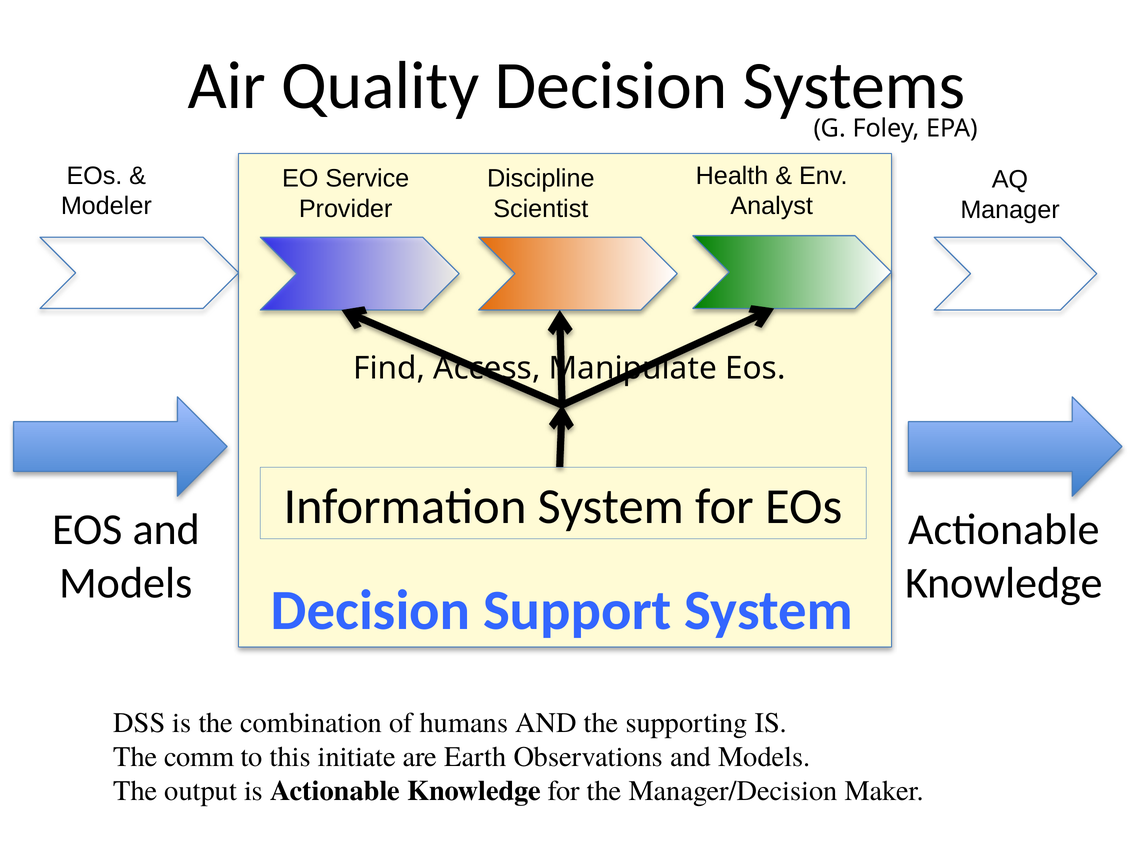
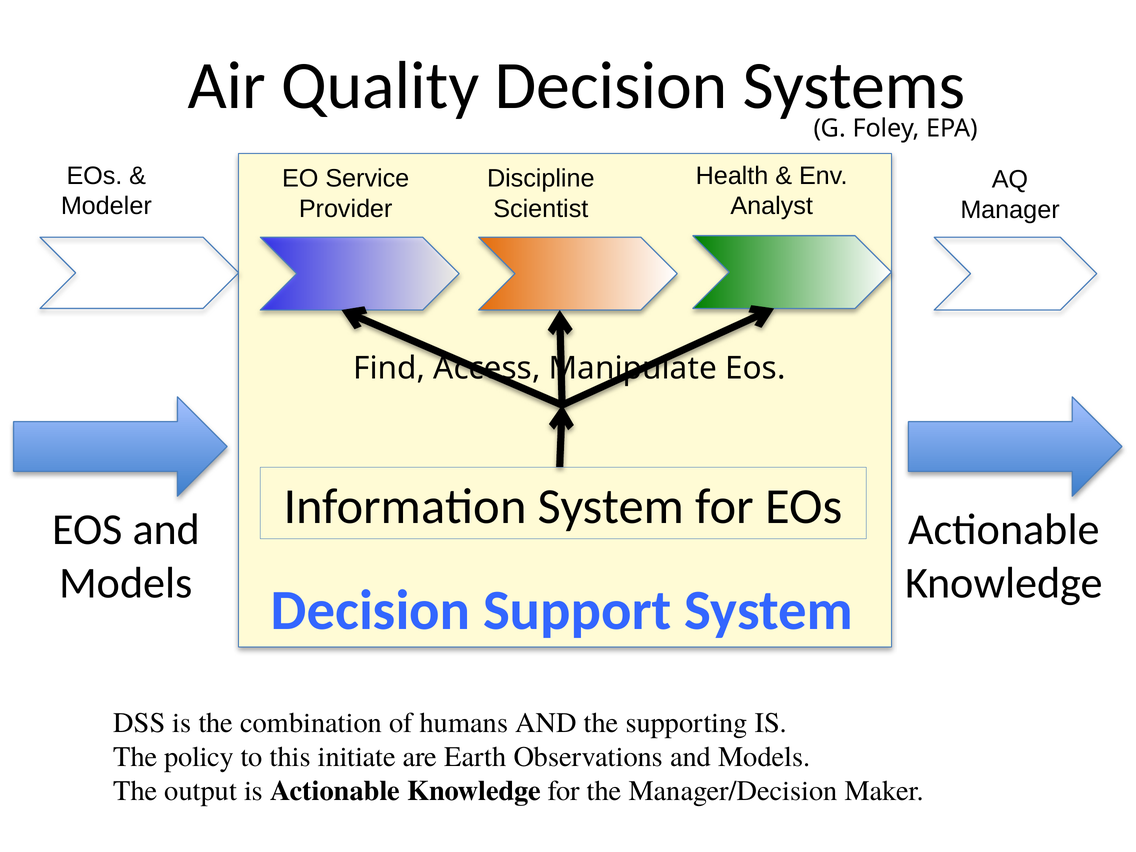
comm: comm -> policy (199, 757)
